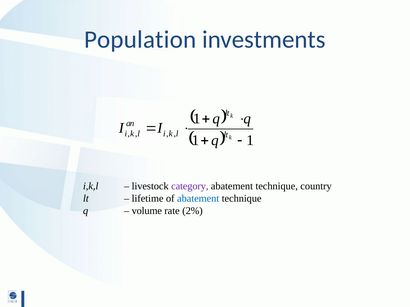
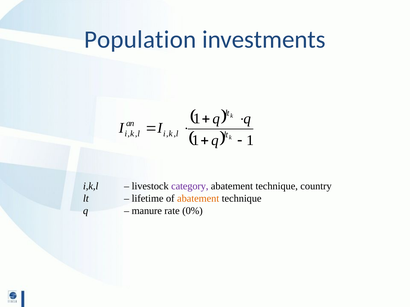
abatement colour: blue -> orange (198, 199)
volume: volume -> manure (147, 211)
2%: 2% -> 0% (193, 211)
